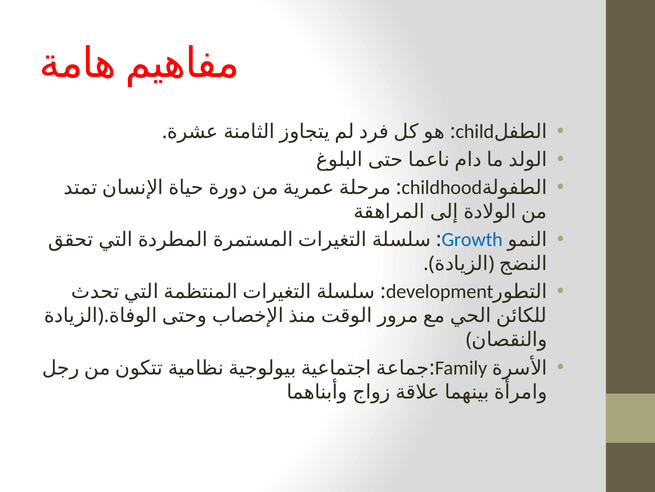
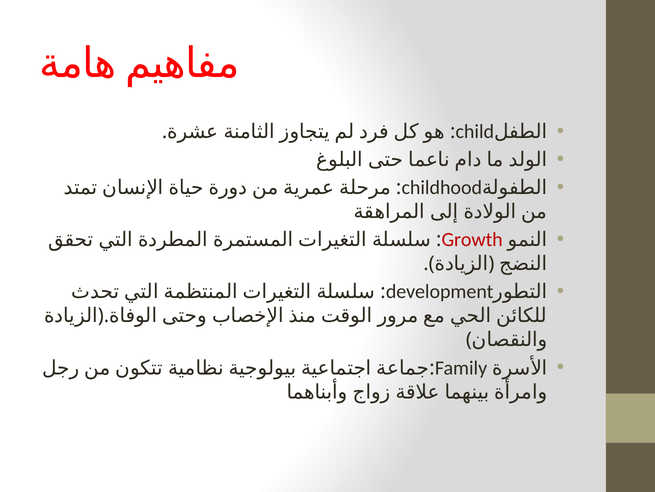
Growth colour: blue -> red (472, 239)
